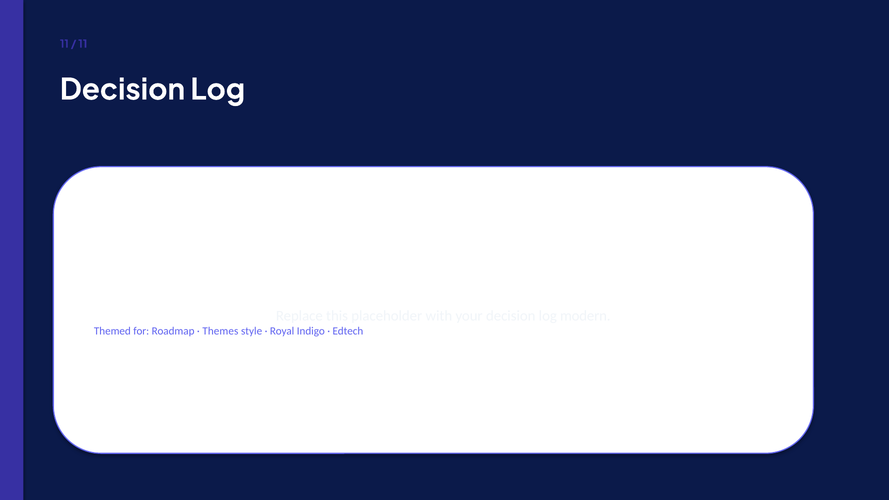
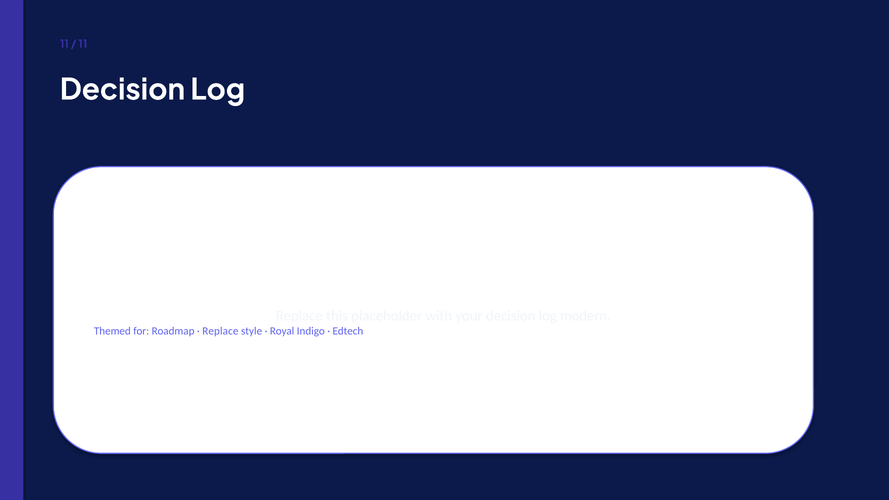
Themes: Themes -> Replace (220, 331)
